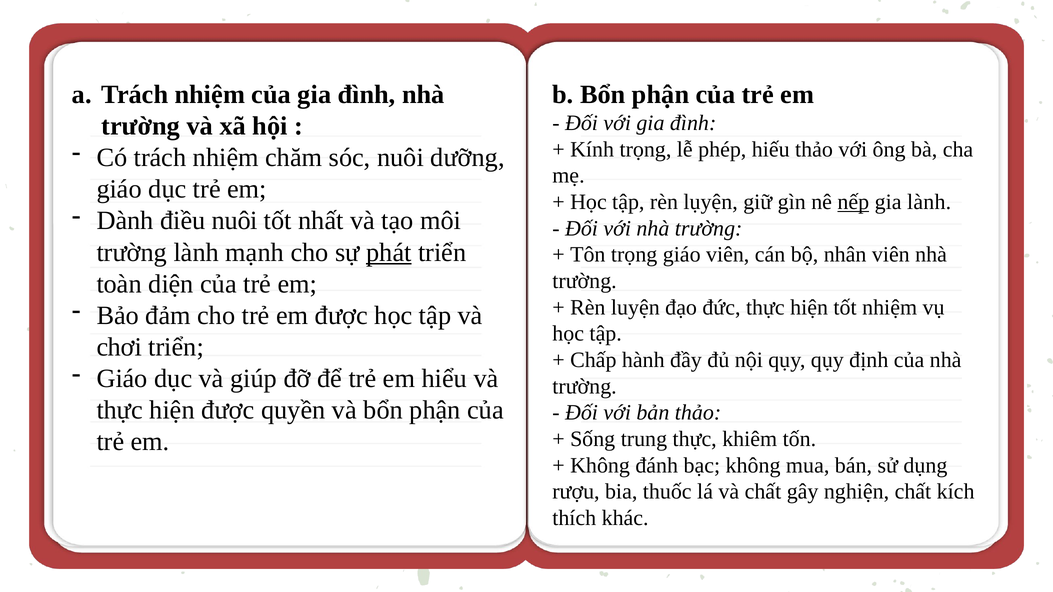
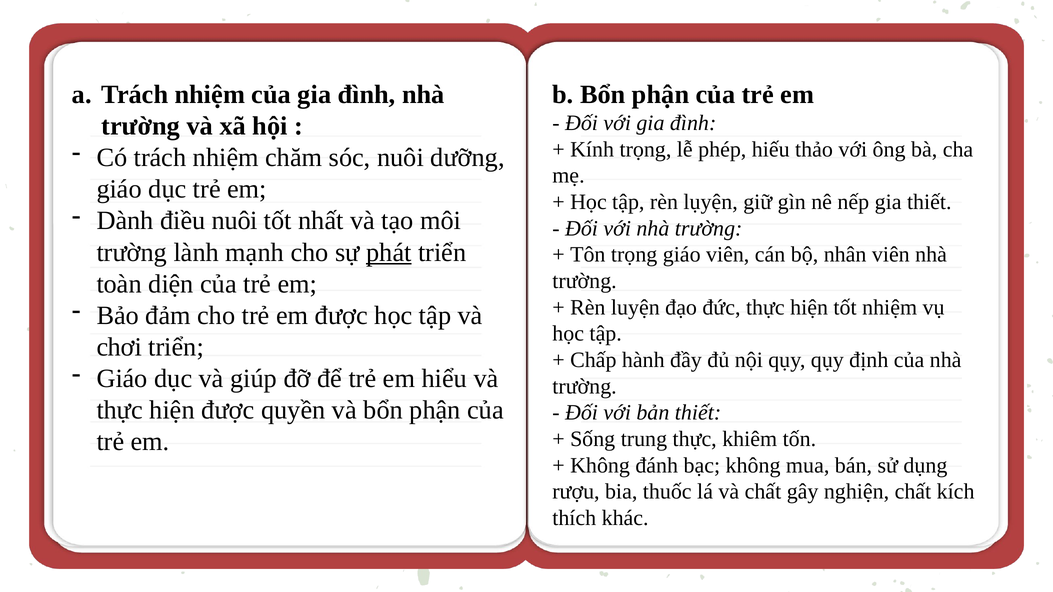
nếp underline: present -> none (853, 202)
gia lành: lành -> thiết (929, 202)
bản thảo: thảo -> thiết (698, 413)
